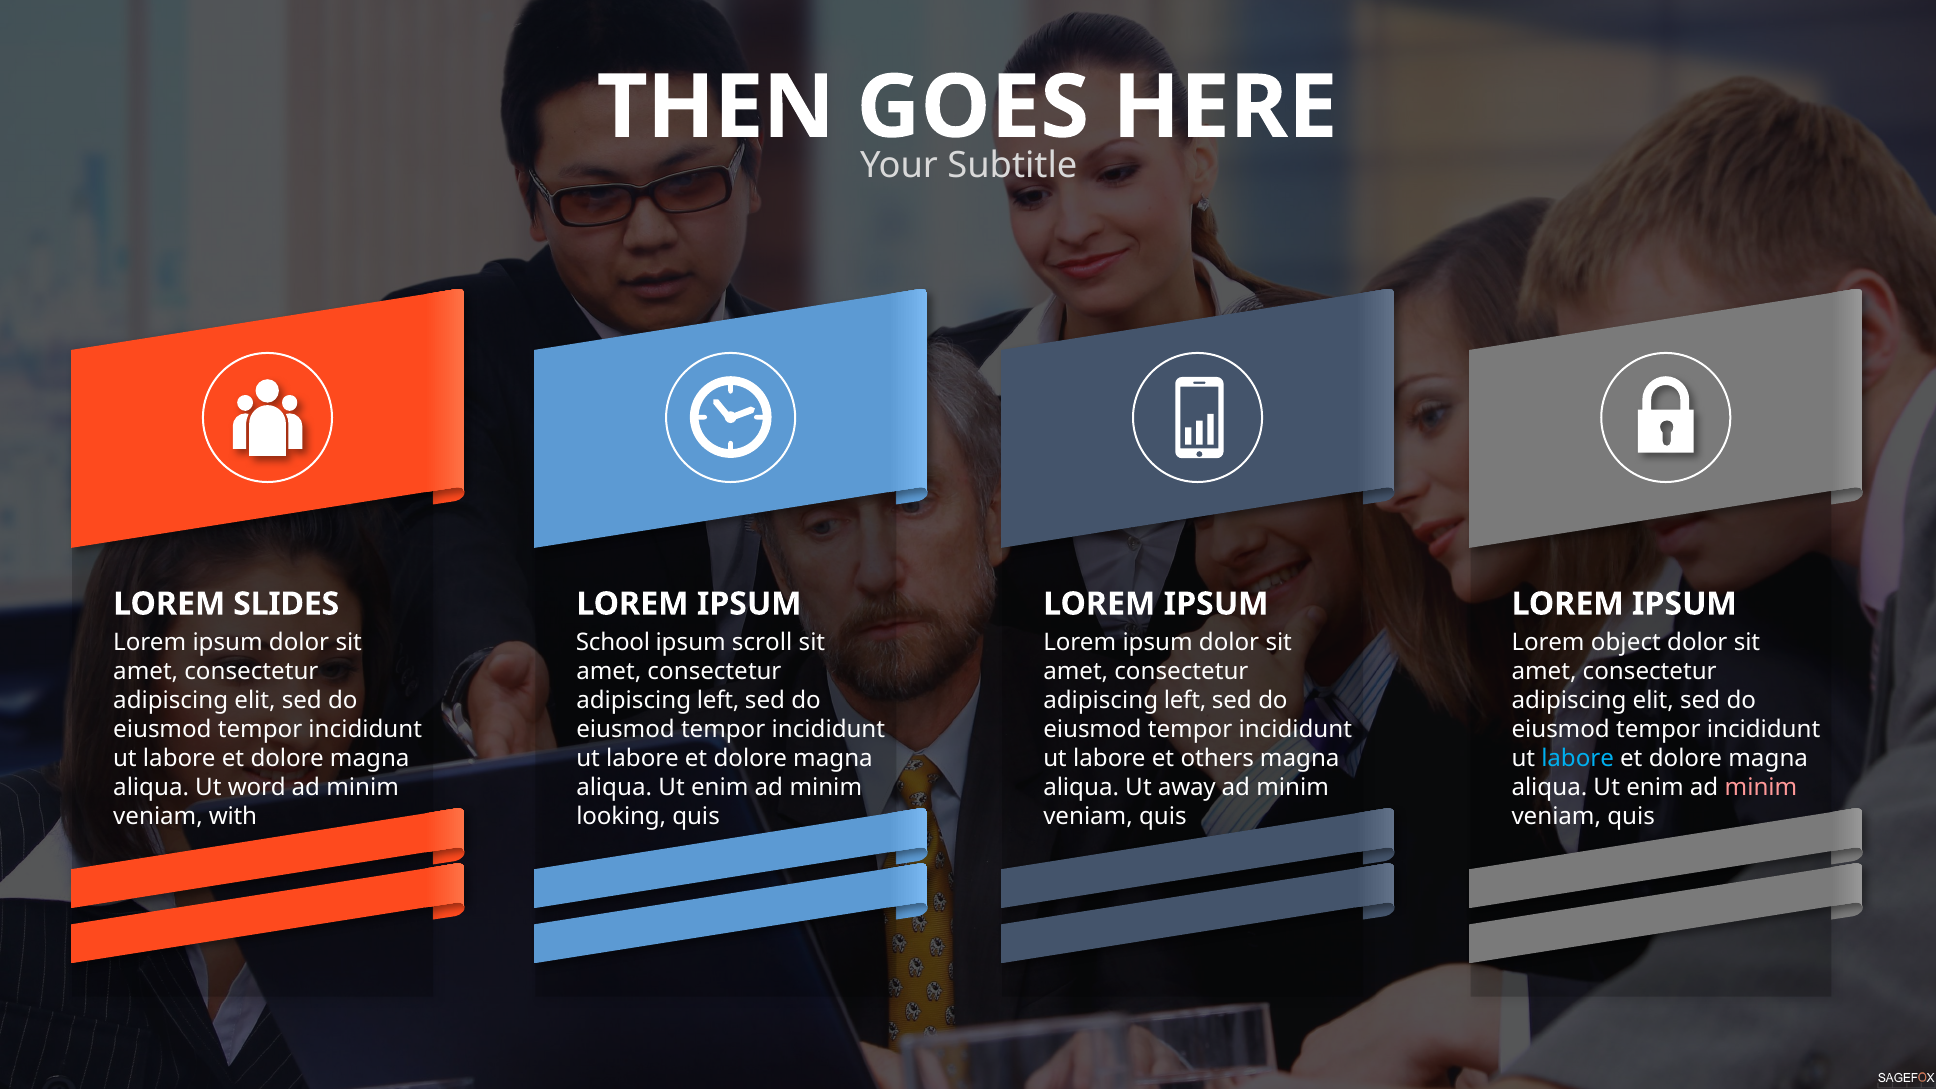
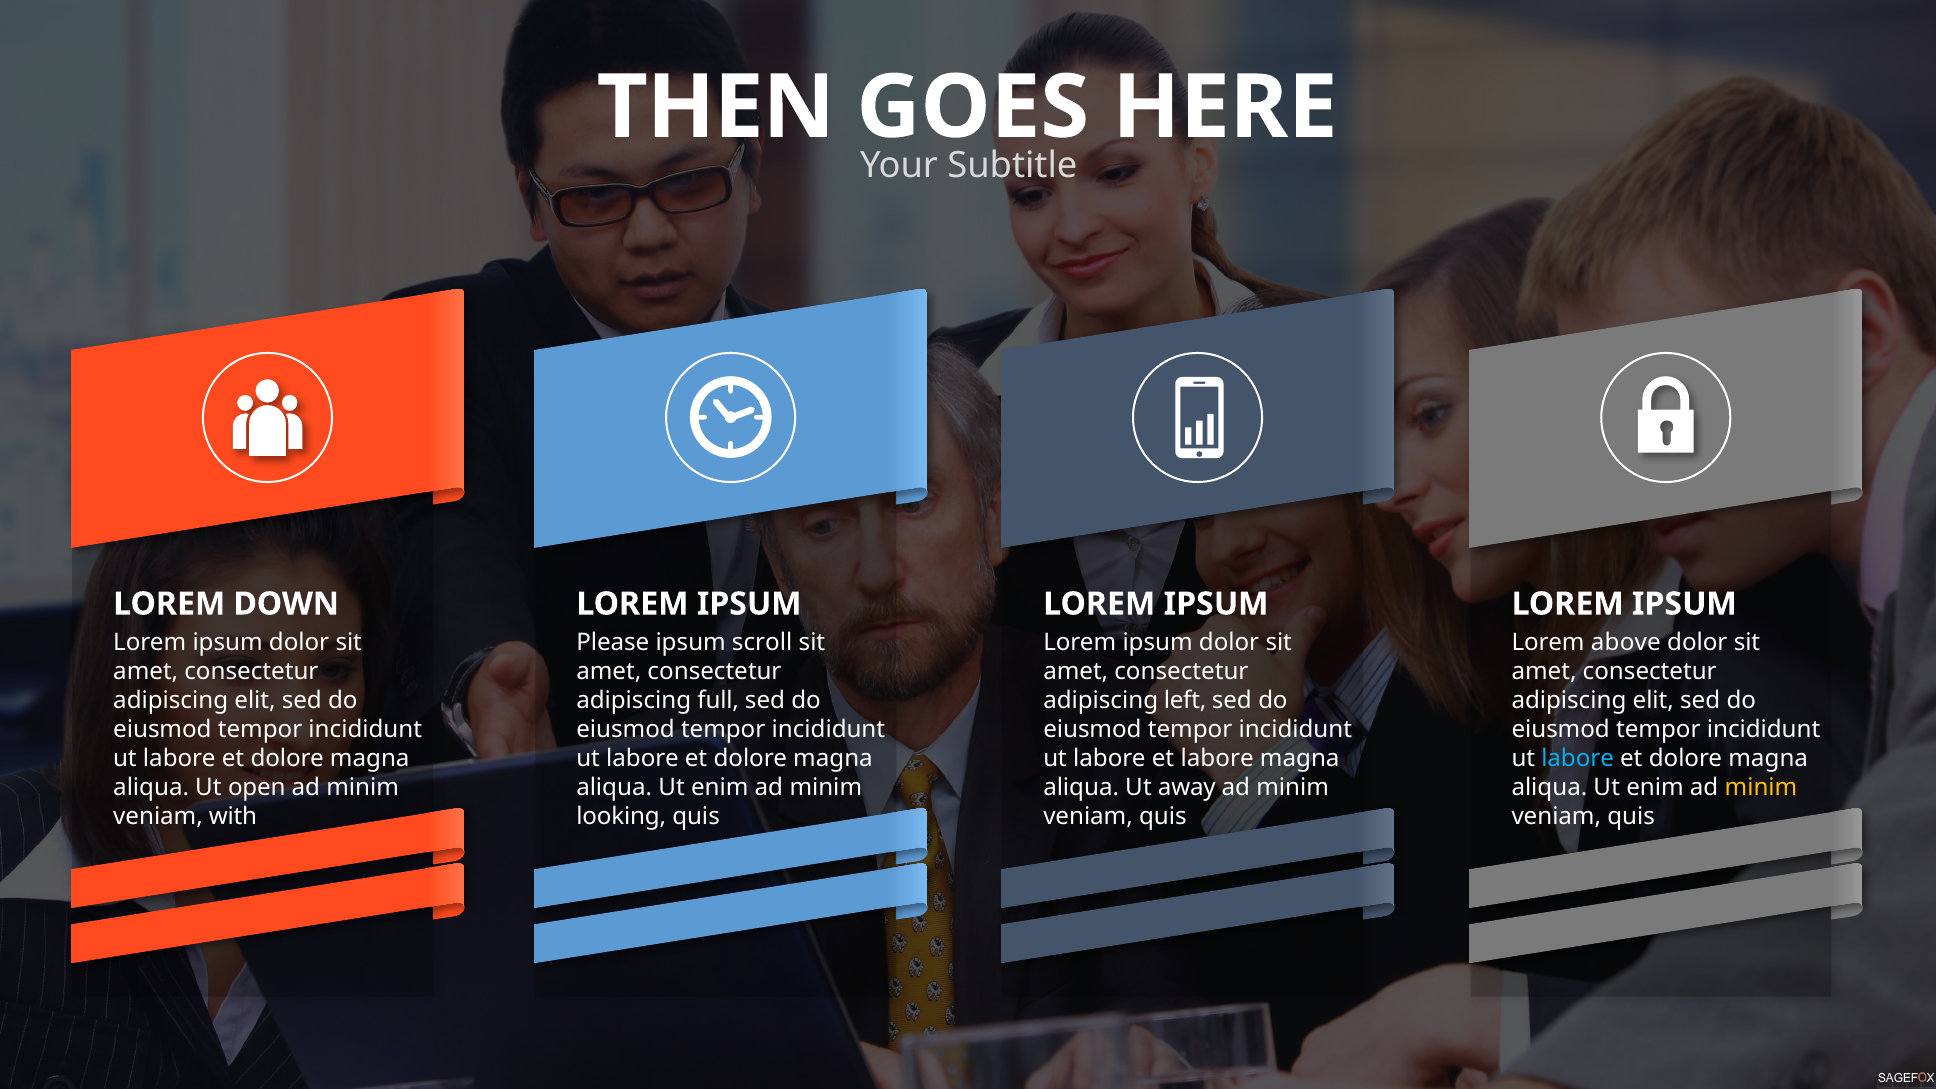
SLIDES: SLIDES -> DOWN (286, 604)
School: School -> Please (613, 642)
object: object -> above (1626, 642)
left: left -> full (718, 700)
et others: others -> labore (1217, 758)
word: word -> open (257, 787)
minim colour: pink -> yellow (1761, 787)
